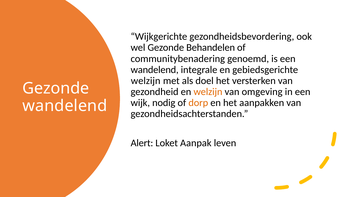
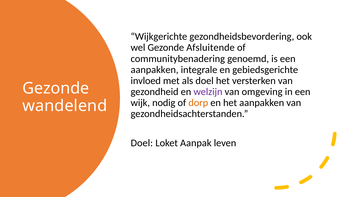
Behandelen: Behandelen -> Afsluitende (211, 48)
wandelend: wandelend -> aanpakken (155, 70)
welzijn: welzijn -> invloed (146, 81)
welzijn colour: orange -> purple (208, 92)
Alert: Alert -> Doel (142, 143)
